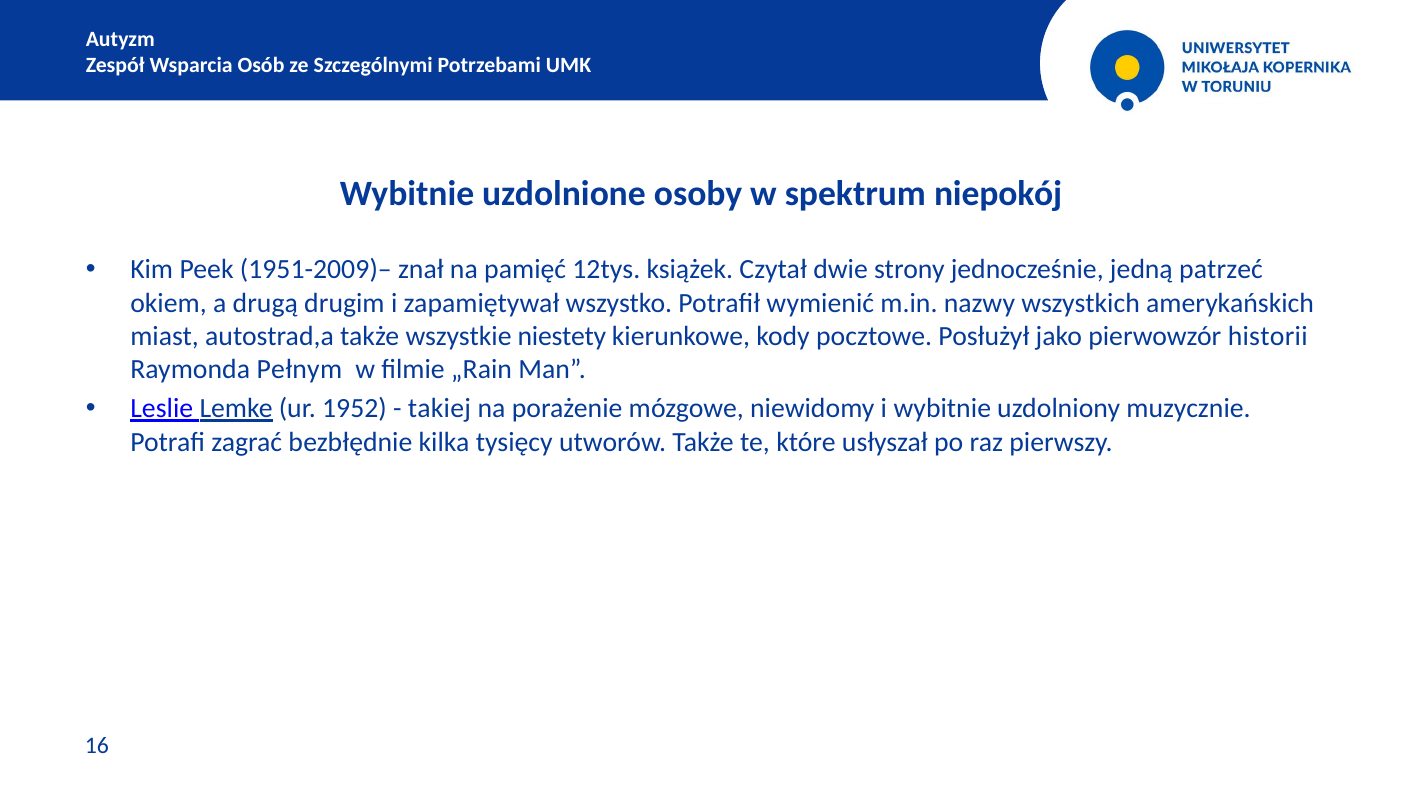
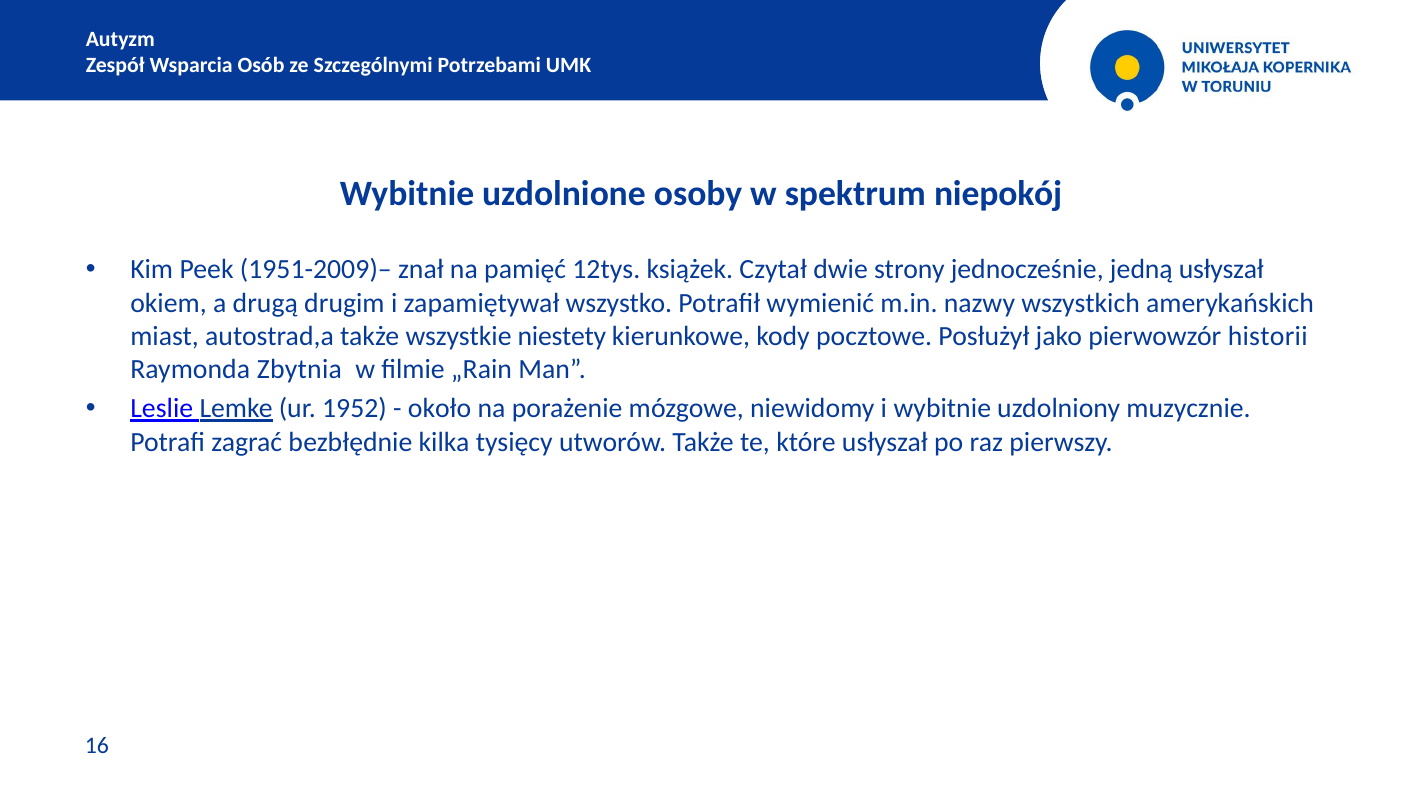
jedną patrzeć: patrzeć -> usłyszał (1221, 270)
Pełnym: Pełnym -> Zbytnia (299, 370)
takiej: takiej -> około (440, 408)
